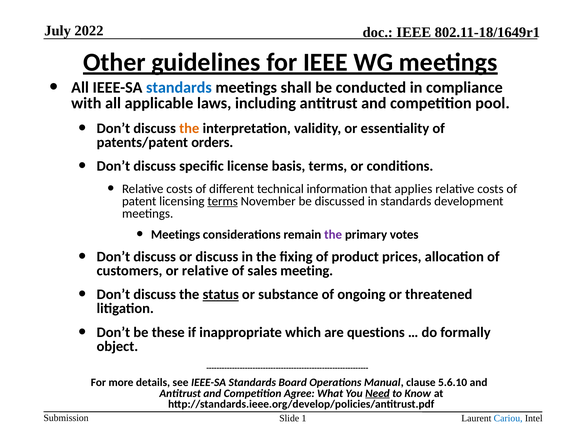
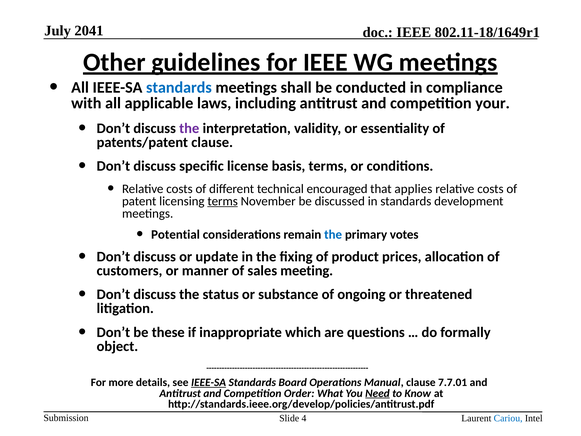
2022: 2022 -> 2041 (89, 31)
pool: pool -> your (493, 103)
the colour: orange -> purple (189, 128)
patents/patent orders: orders -> clause (212, 142)
information: information -> encouraged (337, 189)
Meetings: Meetings -> Potential (176, 234)
the colour: purple -> blue (333, 234)
or discuss: discuss -> update (217, 257)
or relative: relative -> manner (205, 271)
status underline: present -> none (221, 294)
IEEE-SA underline: none -> present (209, 382)
5.6.10: 5.6.10 -> 7.7.01 (453, 382)
Agree: Agree -> Order (299, 393)
1: 1 -> 4 (304, 418)
